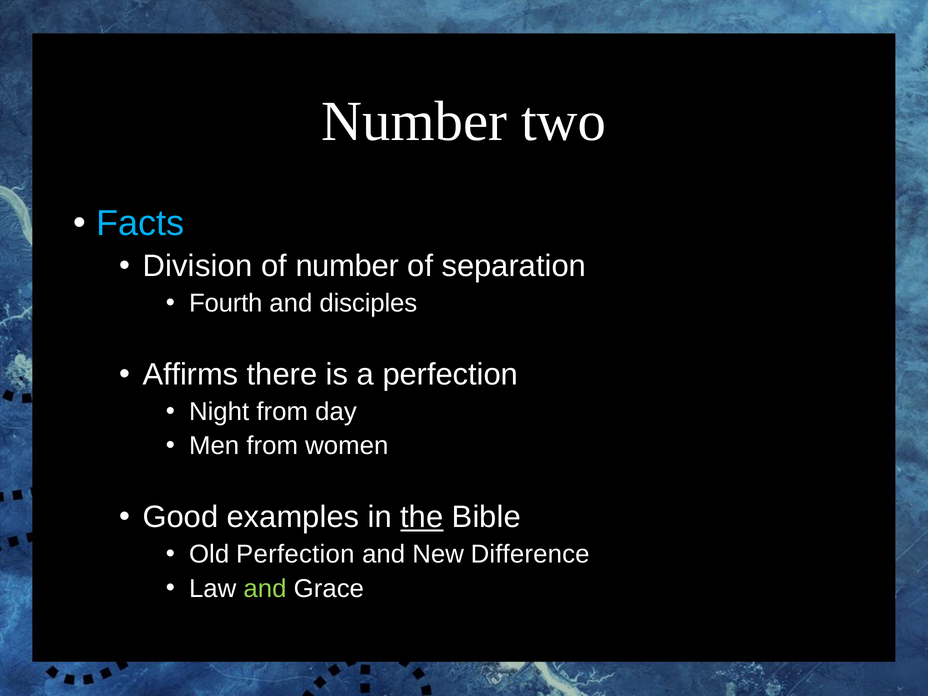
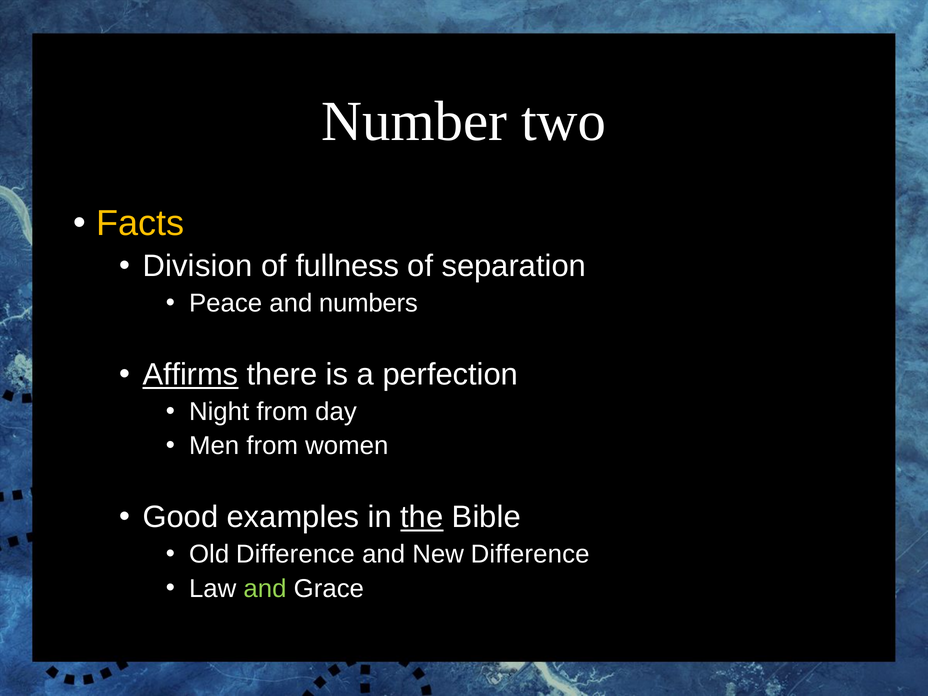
Facts colour: light blue -> yellow (140, 224)
of number: number -> fullness (347, 266)
Fourth: Fourth -> Peace (226, 303)
disciples: disciples -> numbers (368, 303)
Affirms underline: none -> present (191, 375)
Old Perfection: Perfection -> Difference (295, 554)
